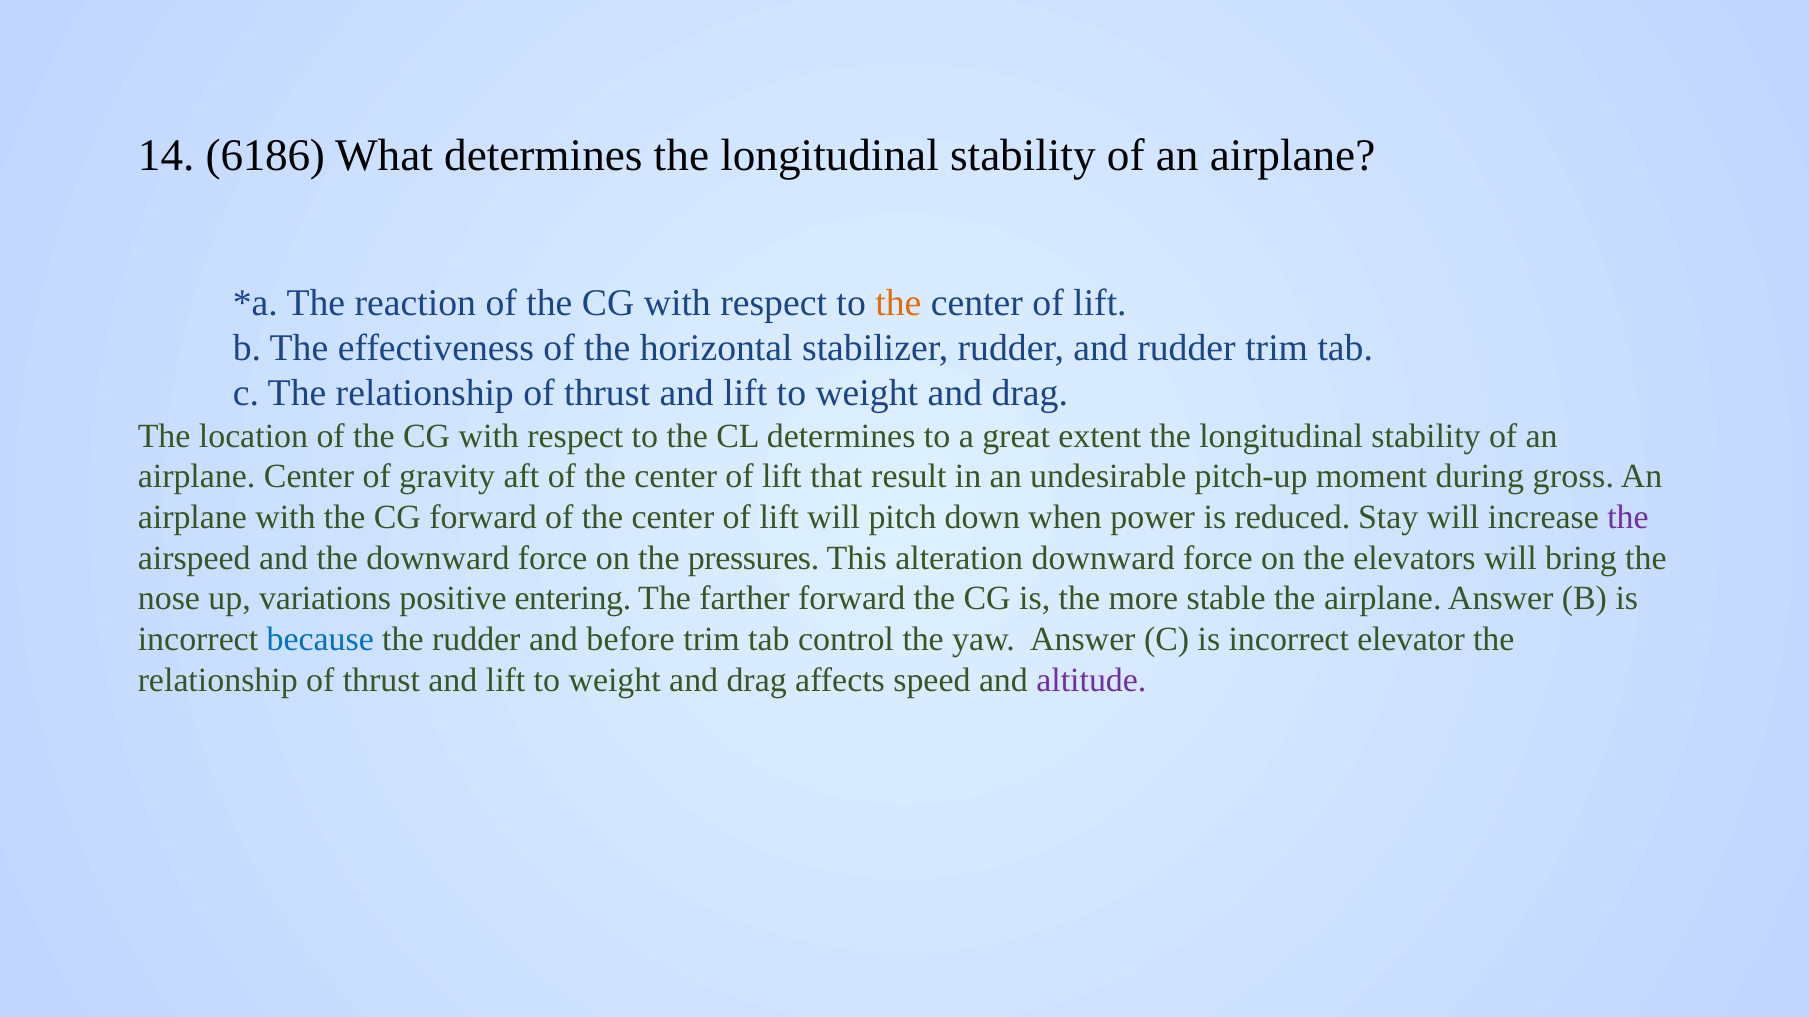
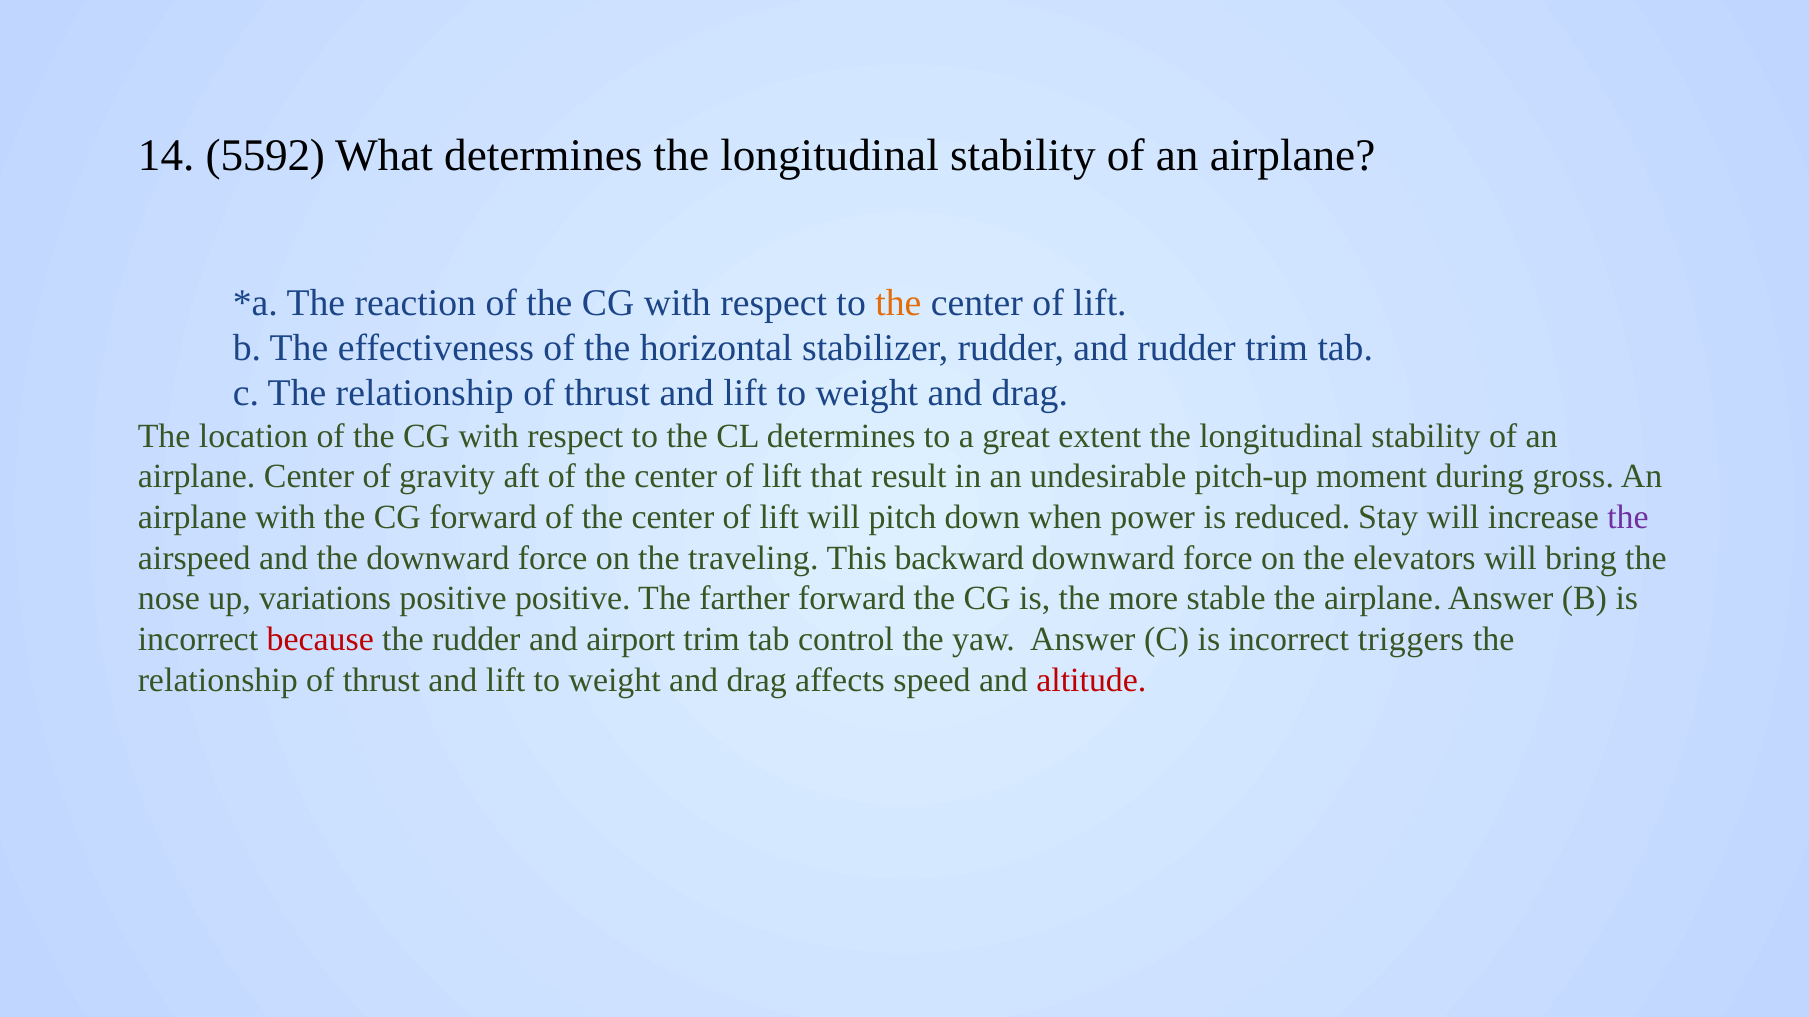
6186: 6186 -> 5592 (265, 156)
pressures: pressures -> traveling (753, 558)
alteration: alteration -> backward (959, 558)
positive entering: entering -> positive (573, 599)
because colour: blue -> red (320, 640)
before: before -> airport (631, 640)
elevator: elevator -> triggers (1411, 640)
altitude colour: purple -> red (1091, 680)
